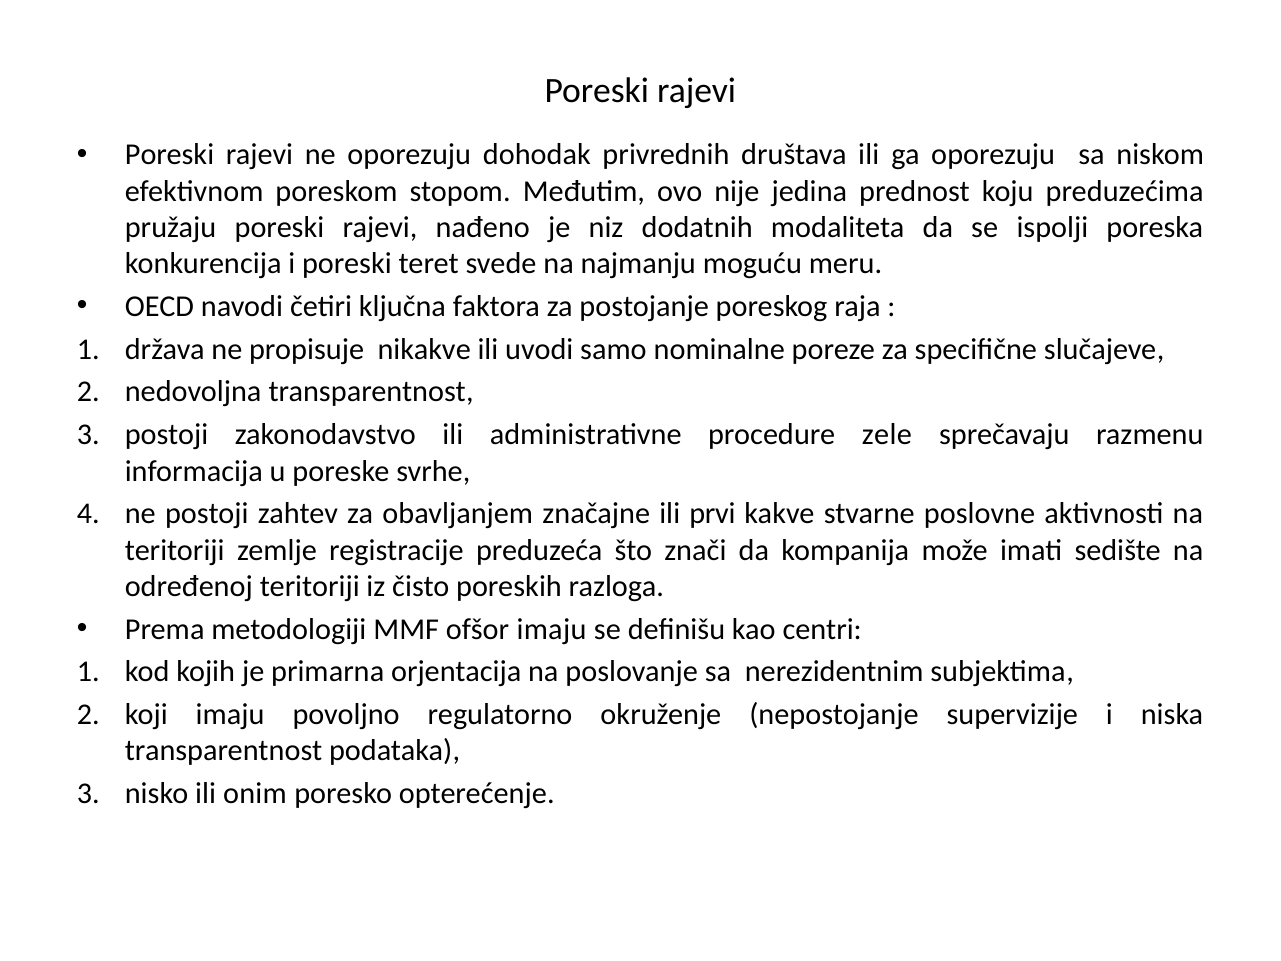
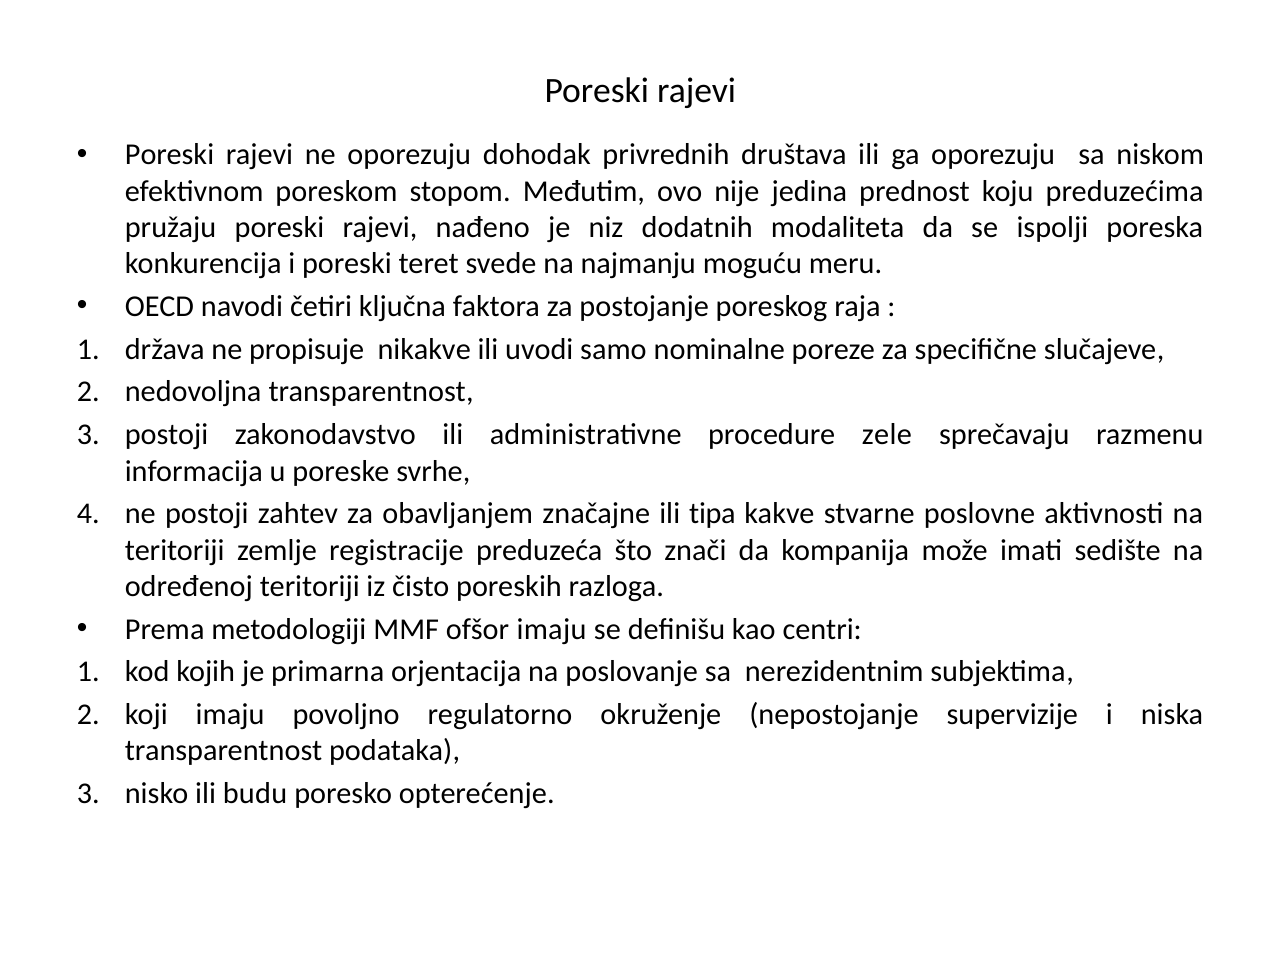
prvi: prvi -> tipa (712, 514)
onim: onim -> budu (255, 793)
